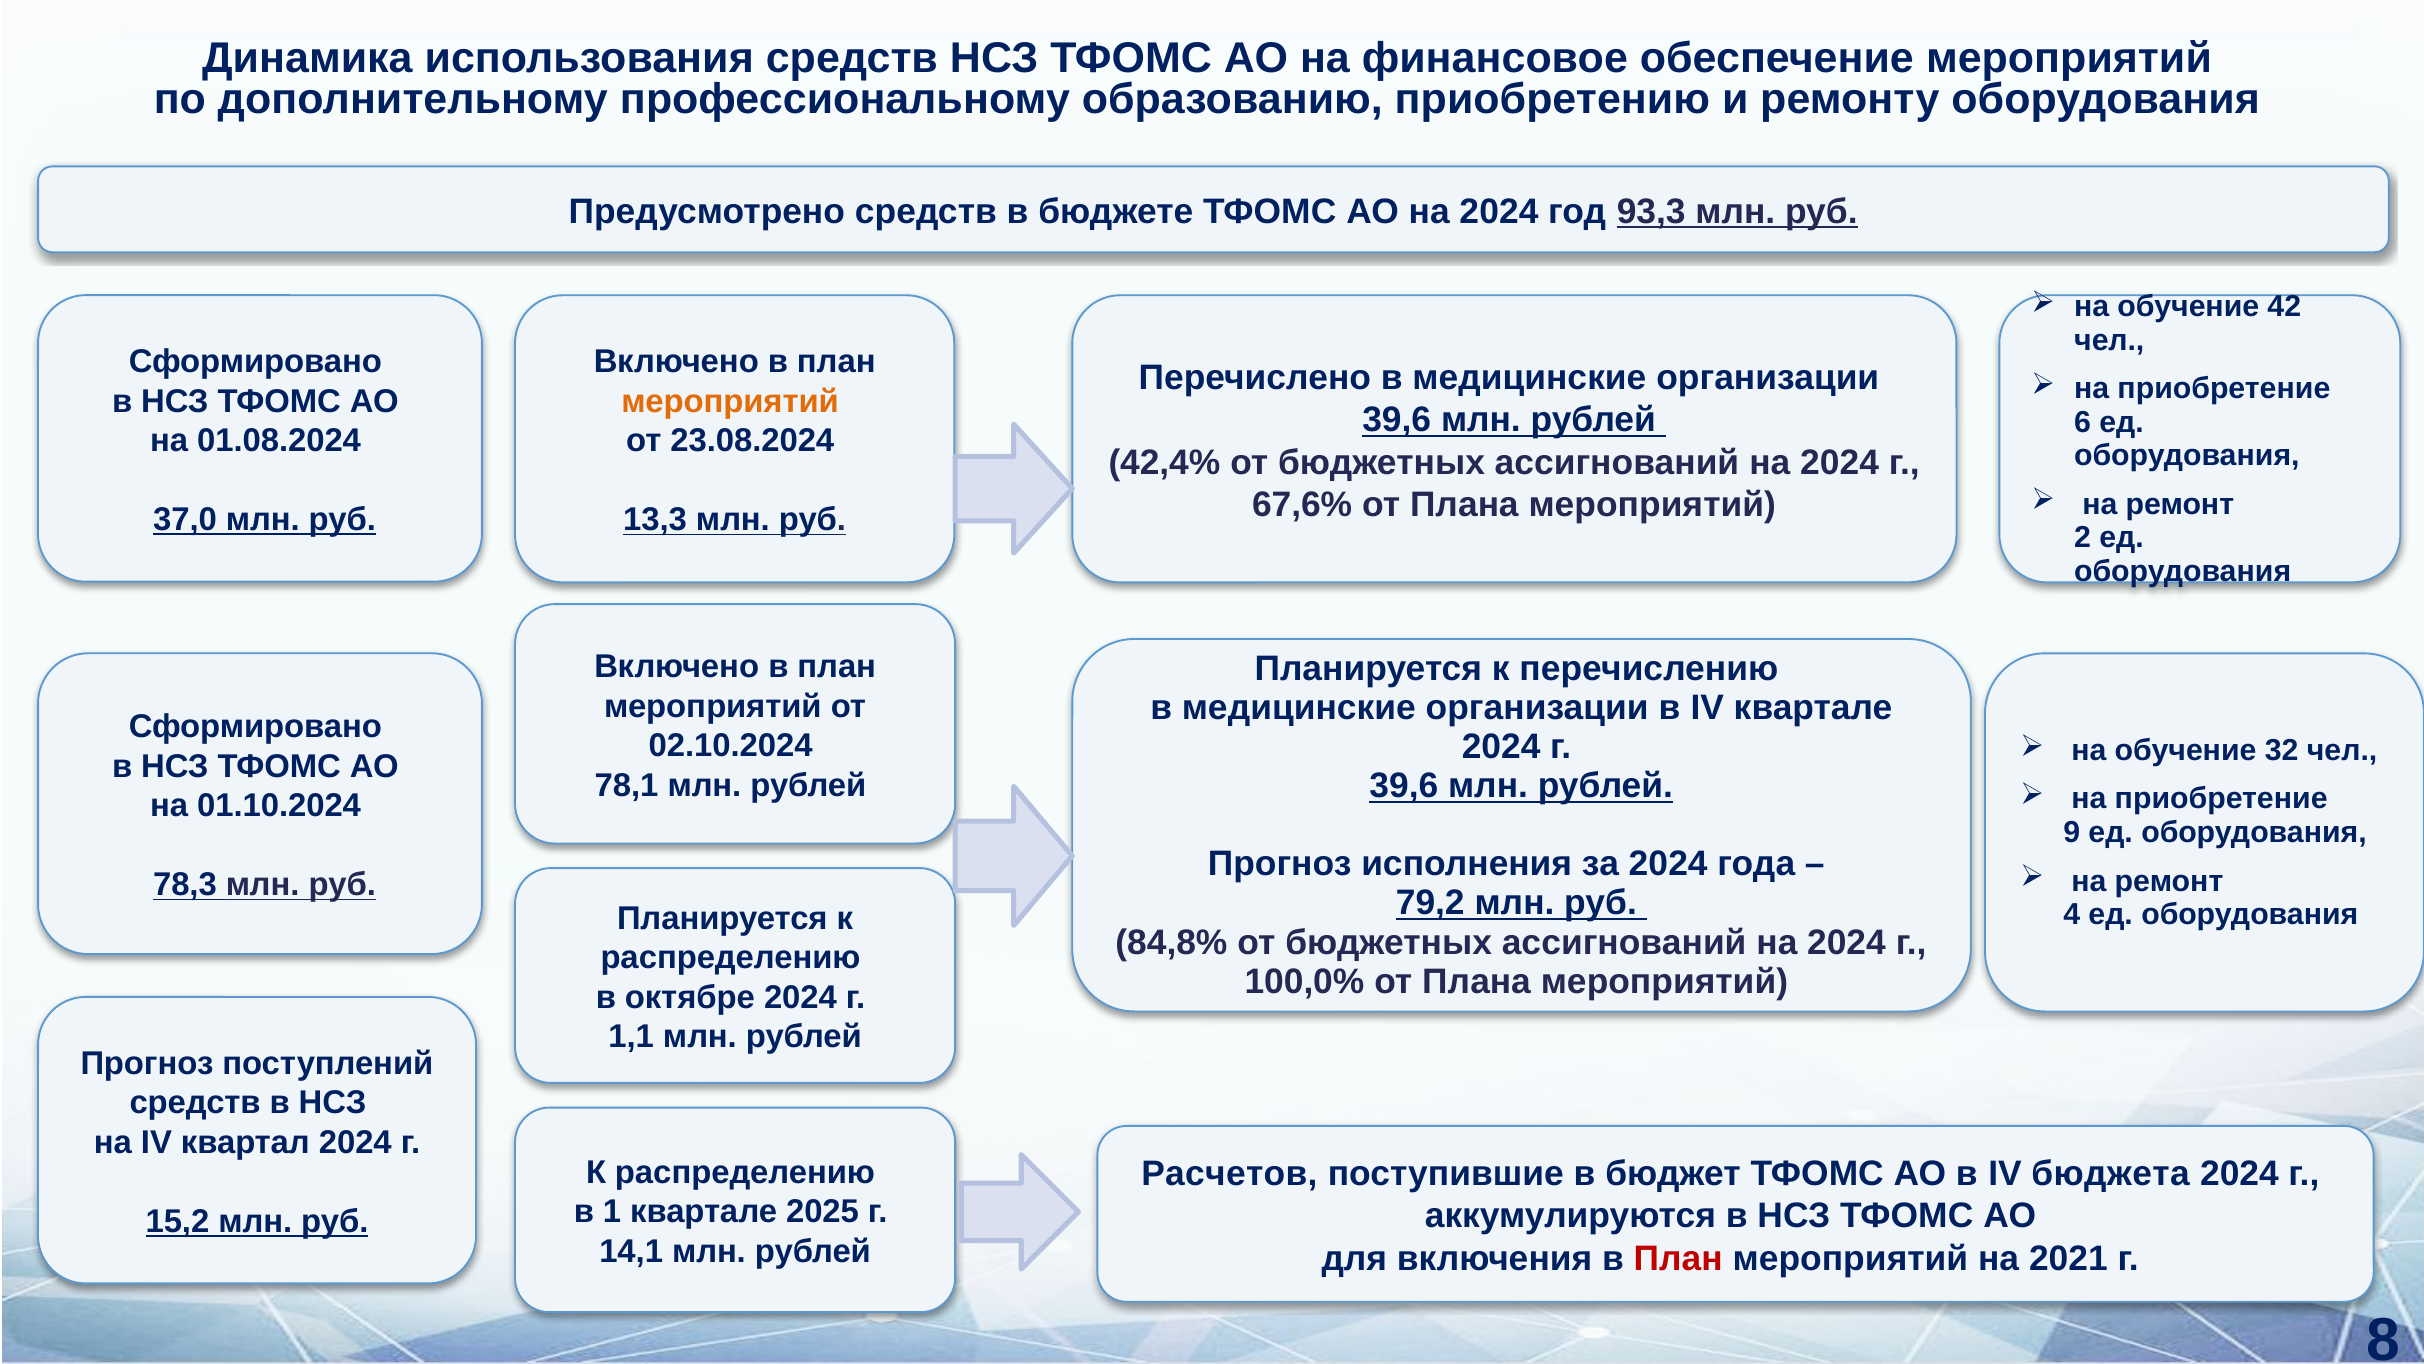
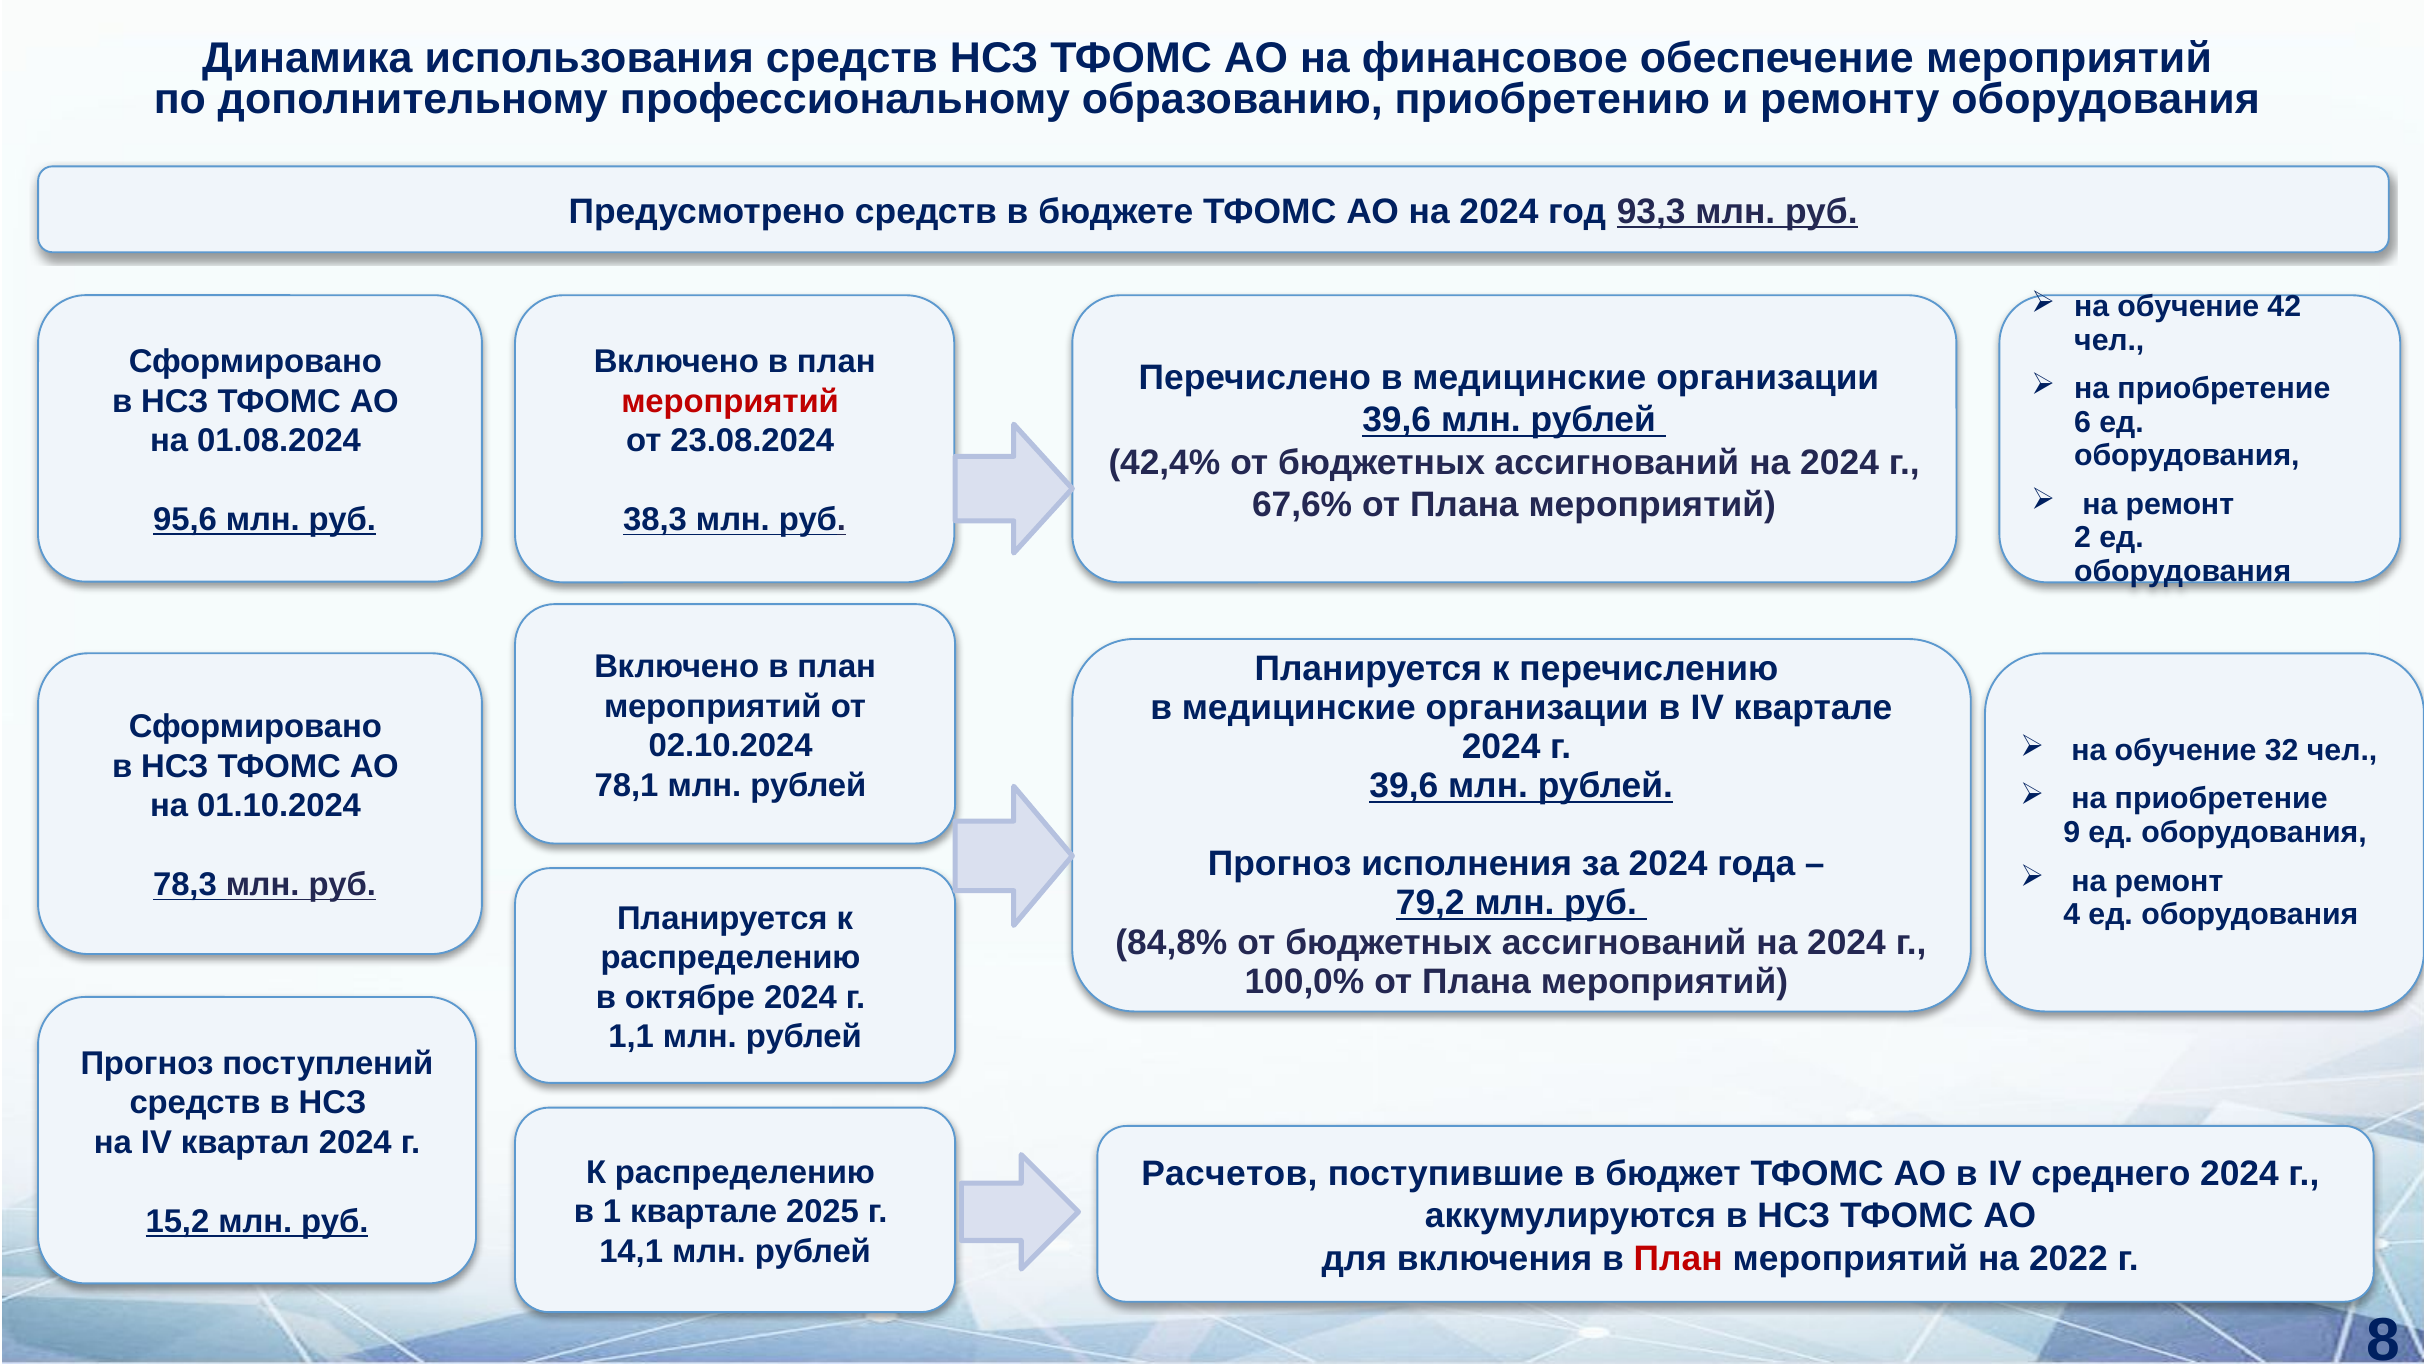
мероприятий colour: orange -> red (730, 401)
37,0: 37,0 -> 95,6 (185, 519)
13,3: 13,3 -> 38,3 (655, 520)
бюджета: бюджета -> среднего (2111, 1173)
2021: 2021 -> 2022 (2068, 1258)
